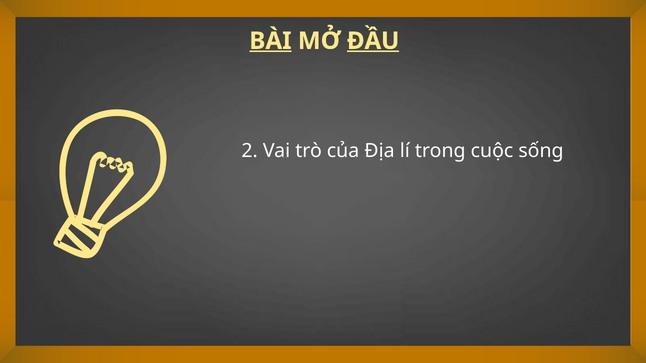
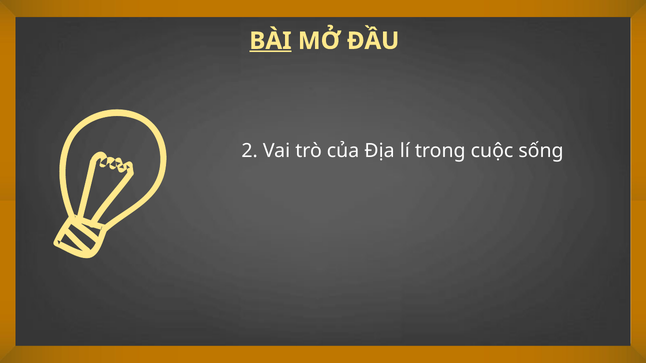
ĐẦU underline: present -> none (373, 41)
